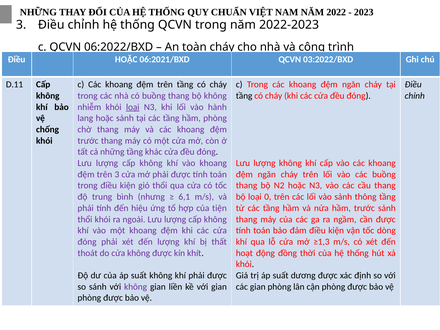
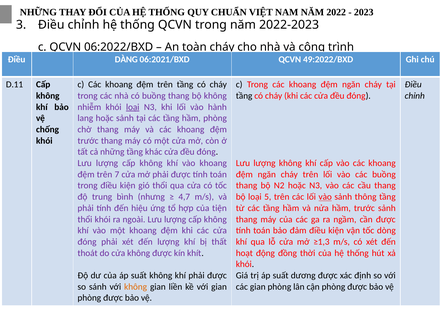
Điều HOẶC: HOẶC -> DÀNG (126, 60)
03:2022/BXD: 03:2022/BXD -> 49:2022/BXD (328, 60)
trên 3: 3 -> 7 (117, 174)
6,1: 6,1 -> 4,7 (184, 197)
0: 0 -> 5 (268, 197)
vào underline: none -> present (325, 197)
không colour: purple -> orange (136, 287)
